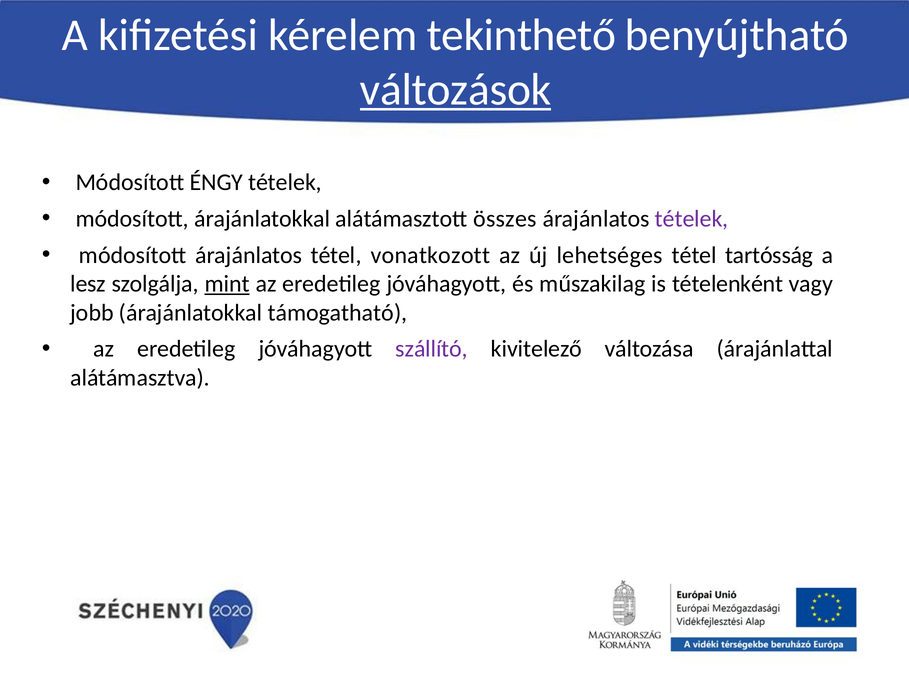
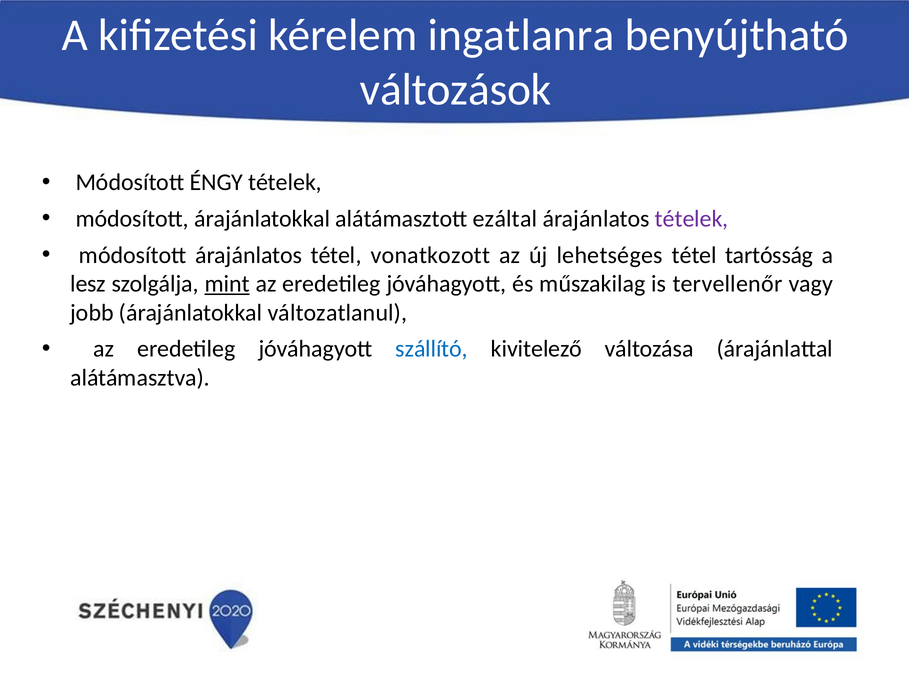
tekinthető: tekinthető -> ingatlanra (521, 35)
változások underline: present -> none (456, 90)
összes: összes -> ezáltal (505, 219)
tételenként: tételenként -> tervellenőr (727, 284)
támogatható: támogatható -> változatlanul (337, 313)
szállító colour: purple -> blue (432, 349)
